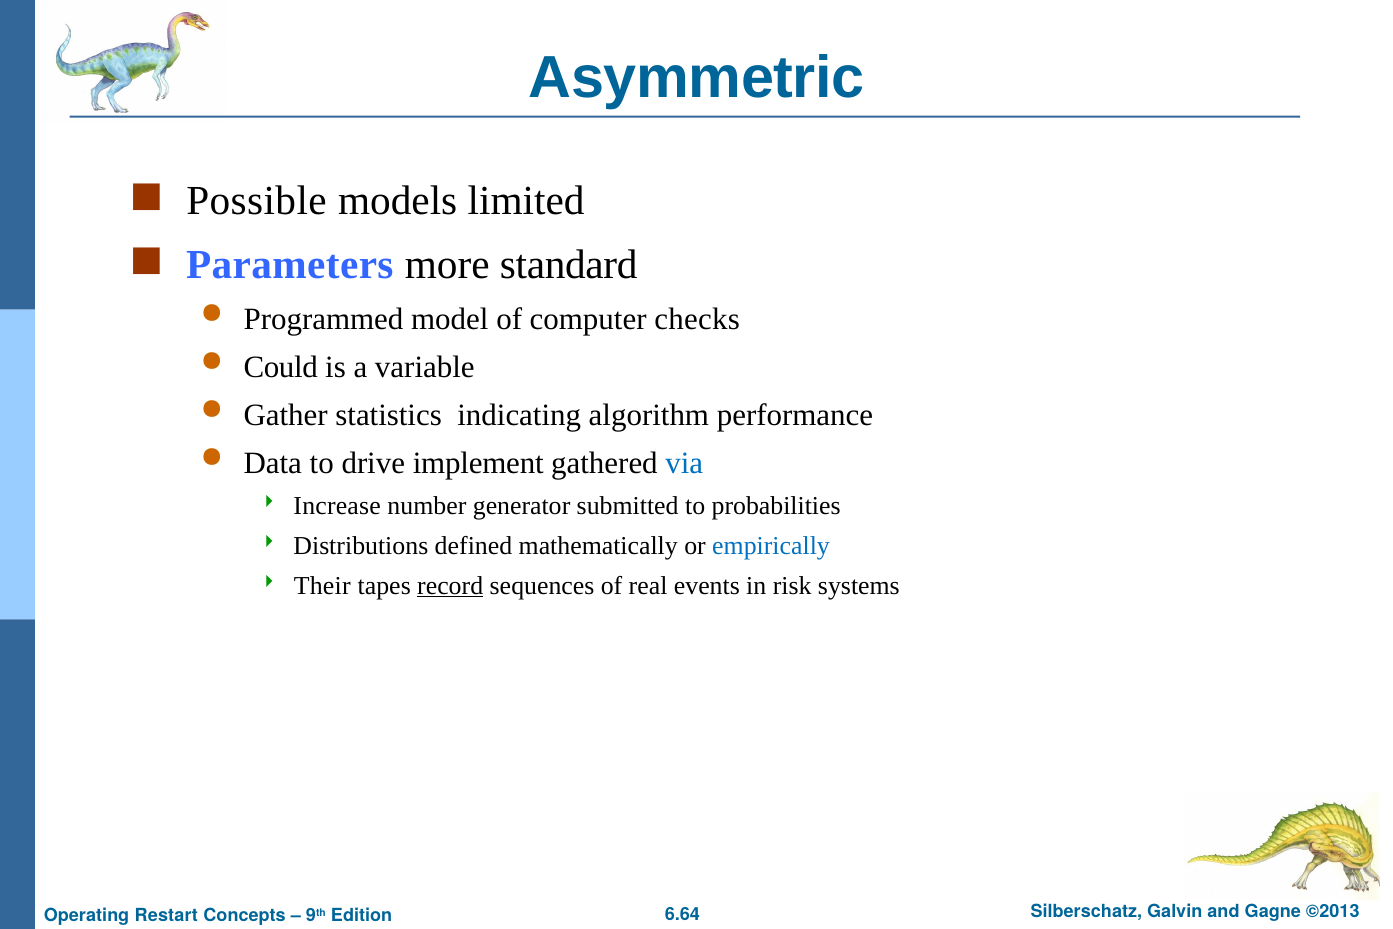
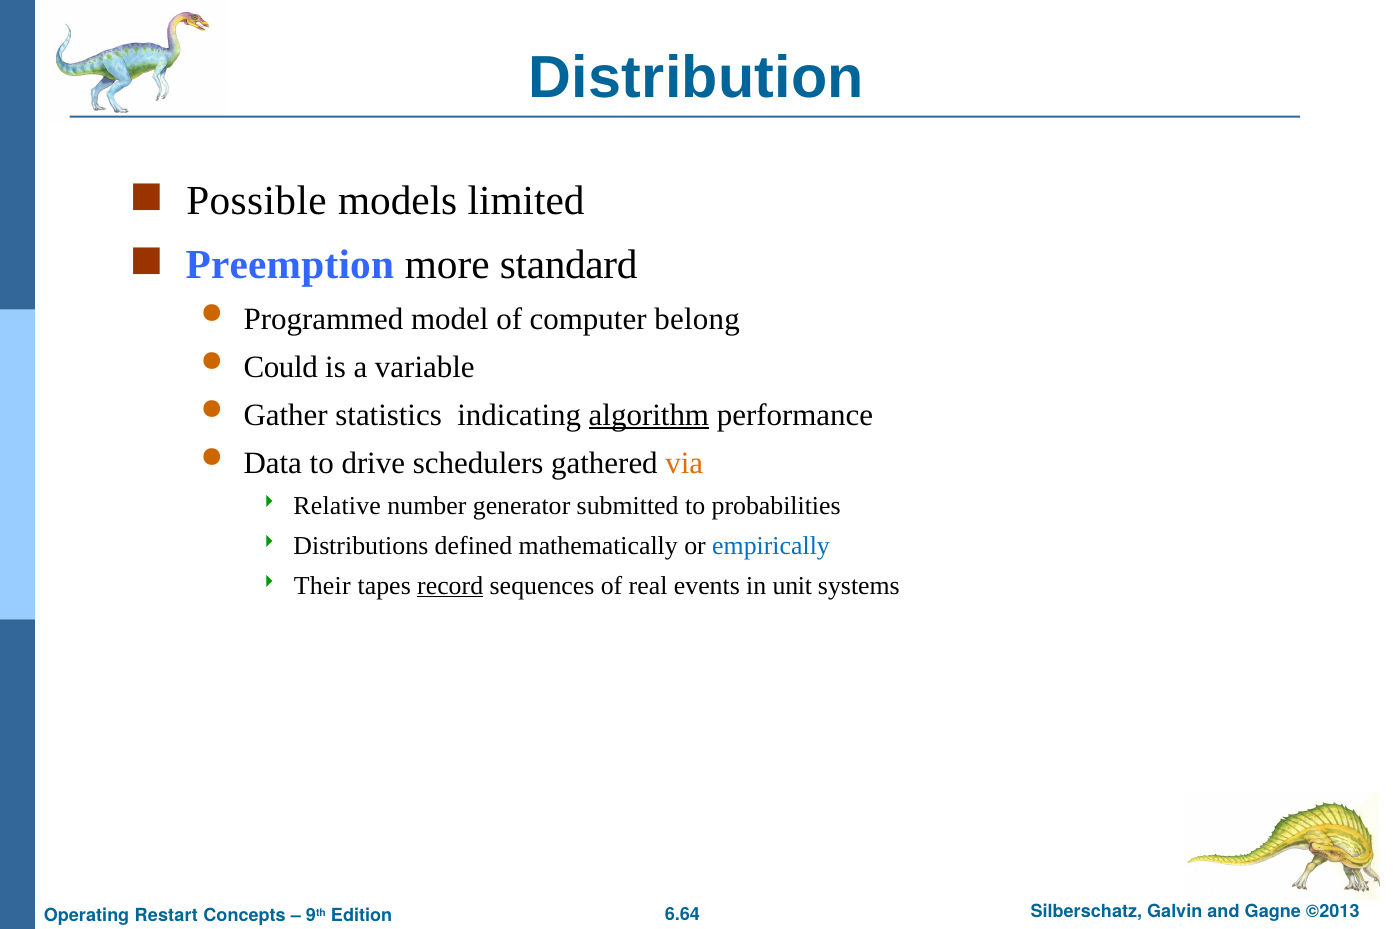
Asymmetric: Asymmetric -> Distribution (696, 77)
Parameters: Parameters -> Preemption (290, 265)
checks: checks -> belong (697, 319)
algorithm underline: none -> present (649, 415)
implement: implement -> schedulers (478, 463)
via colour: blue -> orange (684, 463)
Increase: Increase -> Relative (337, 505)
risk: risk -> unit (792, 585)
